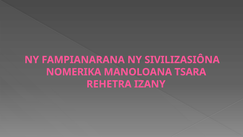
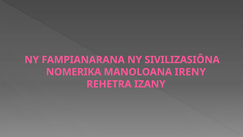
TSARA: TSARA -> IRENY (190, 72)
